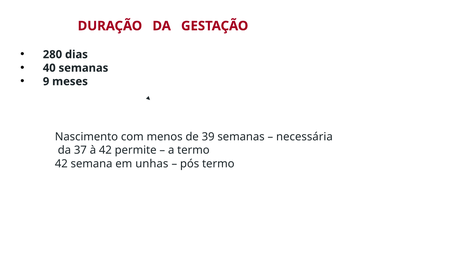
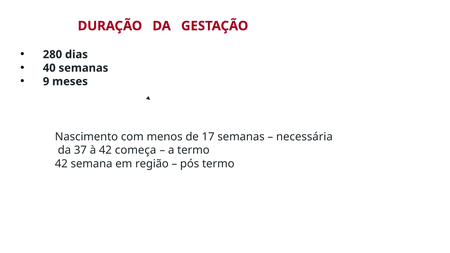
39: 39 -> 17 (208, 137)
permite: permite -> começa (136, 150)
unhas: unhas -> região (152, 164)
